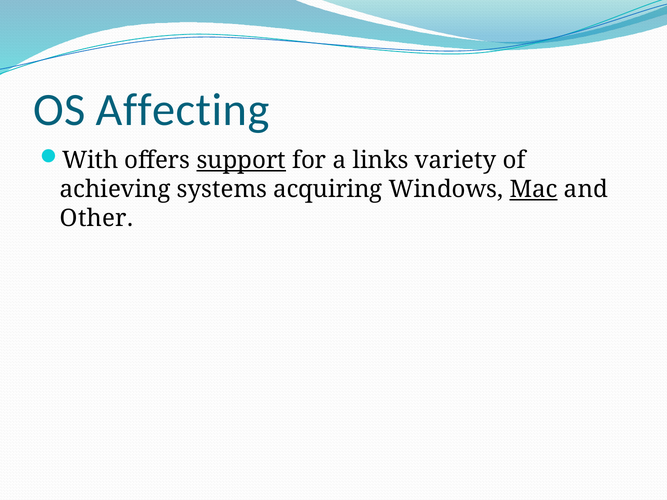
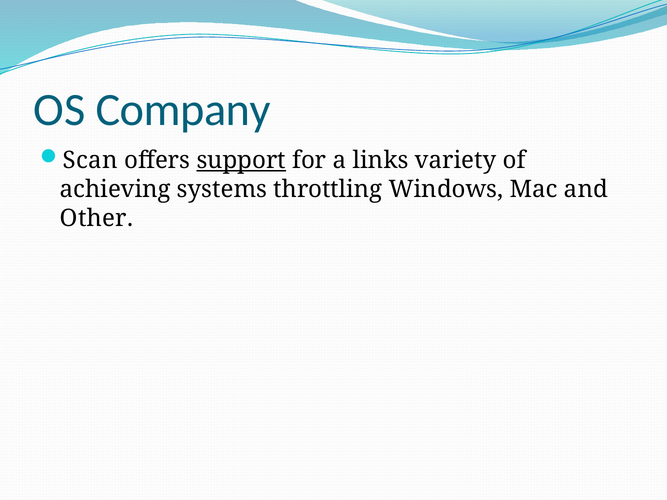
Affecting: Affecting -> Company (183, 110)
With: With -> Scan (90, 161)
acquiring: acquiring -> throttling (328, 189)
Mac underline: present -> none (534, 189)
